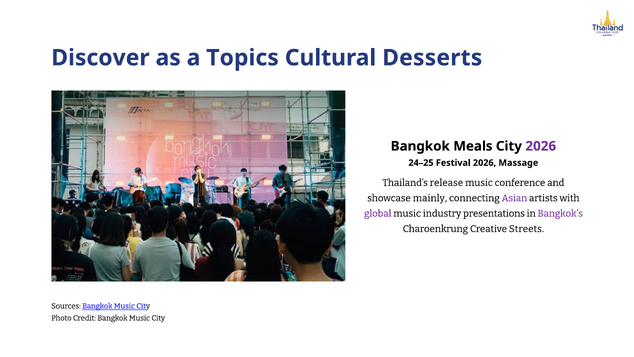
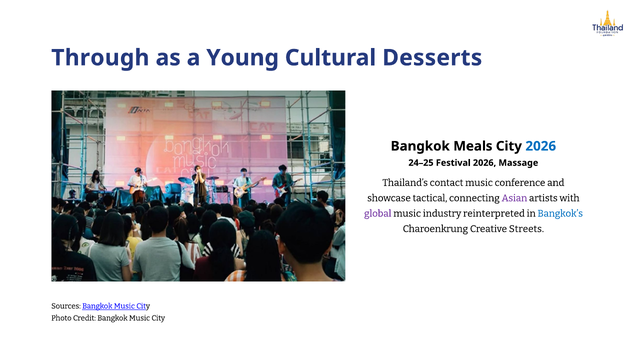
Discover: Discover -> Through (100, 58)
Topics: Topics -> Young (243, 58)
2026 colour: purple -> blue (541, 146)
release: release -> contact (447, 183)
mainly: mainly -> tactical (430, 198)
presentations: presentations -> reinterpreted (494, 213)
Bangkok’s colour: purple -> blue (560, 213)
